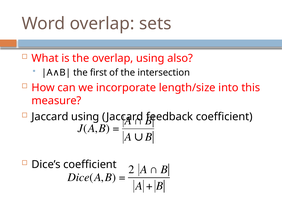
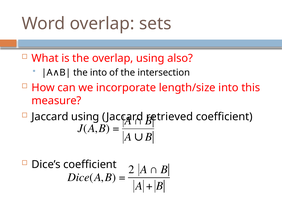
the first: first -> into (98, 72)
feedback: feedback -> retrieved (170, 116)
